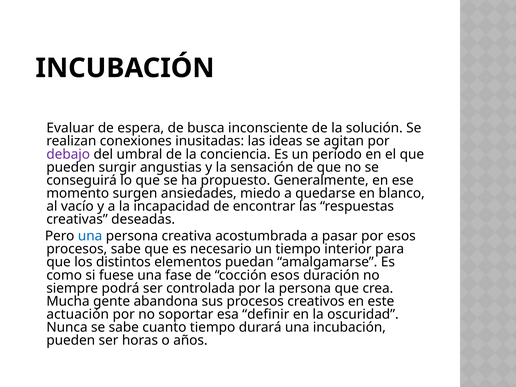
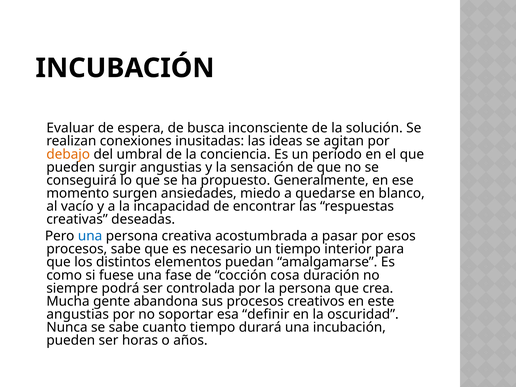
debajo colour: purple -> orange (68, 154)
cocción esos: esos -> cosa (285, 275)
actuación: actuación -> angustias (78, 314)
